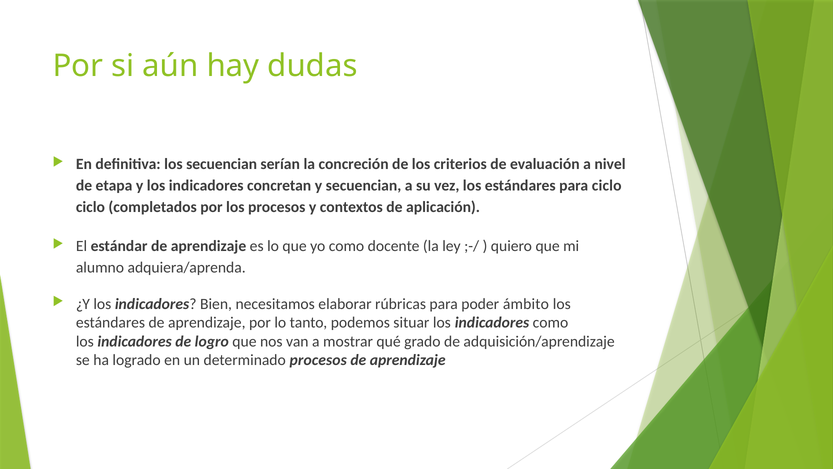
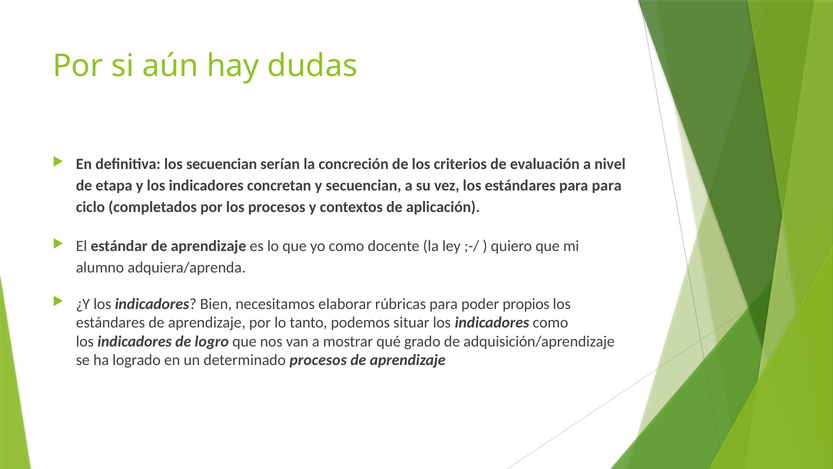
para ciclo: ciclo -> para (607, 186)
ámbito: ámbito -> propios (526, 304)
